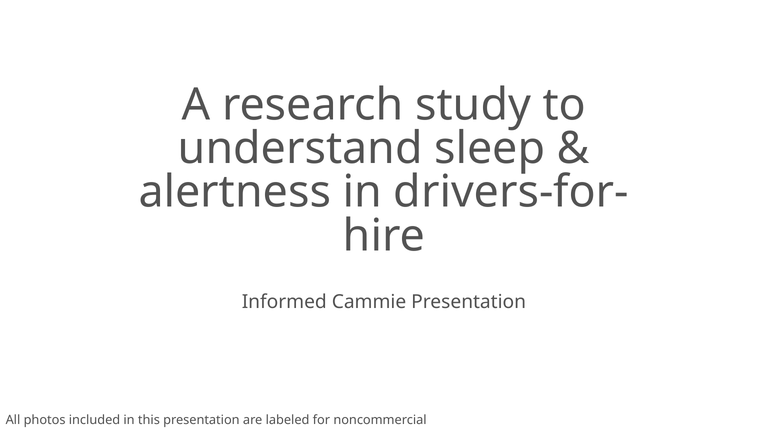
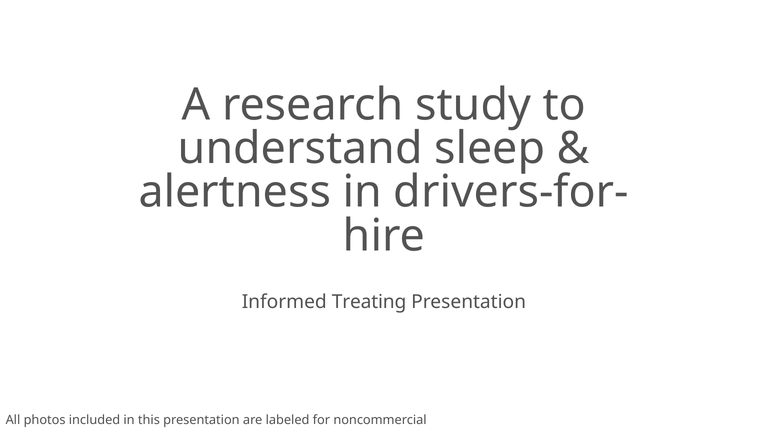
Cammie: Cammie -> Treating (369, 302)
